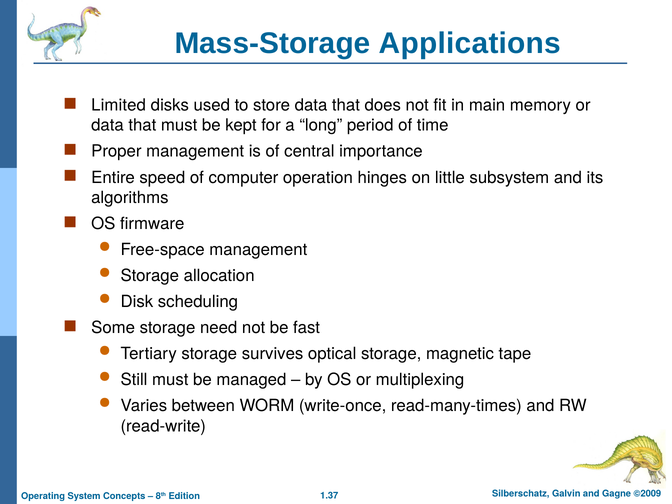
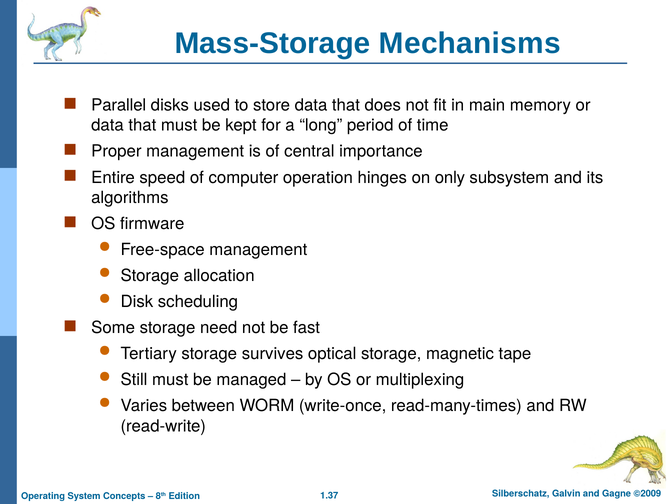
Applications: Applications -> Mechanisms (470, 44)
Limited: Limited -> Parallel (119, 105)
little: little -> only (450, 177)
